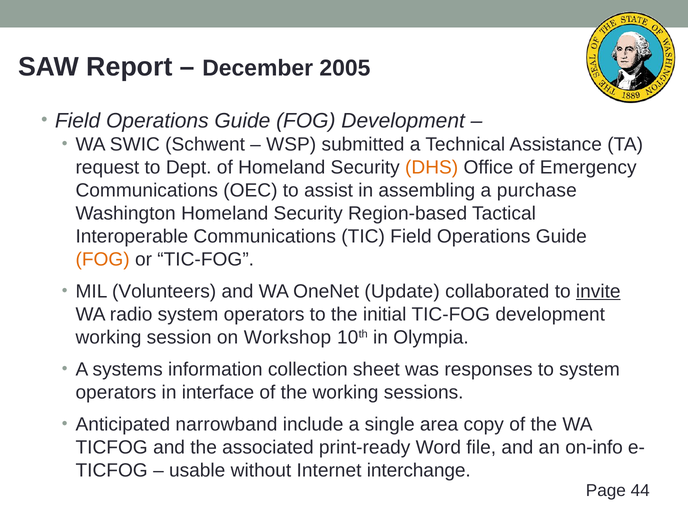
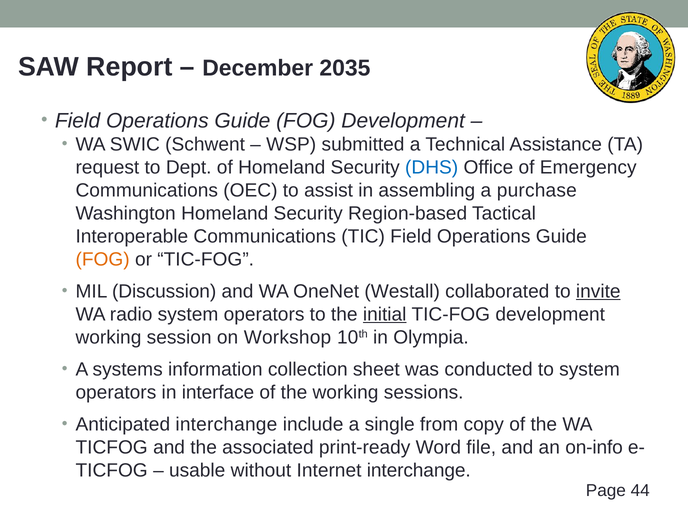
2005: 2005 -> 2035 (345, 68)
DHS colour: orange -> blue (432, 168)
Volunteers: Volunteers -> Discussion (164, 291)
Update: Update -> Westall (402, 291)
initial underline: none -> present (385, 314)
responses: responses -> conducted (489, 369)
Anticipated narrowband: narrowband -> interchange (226, 424)
area: area -> from (439, 424)
